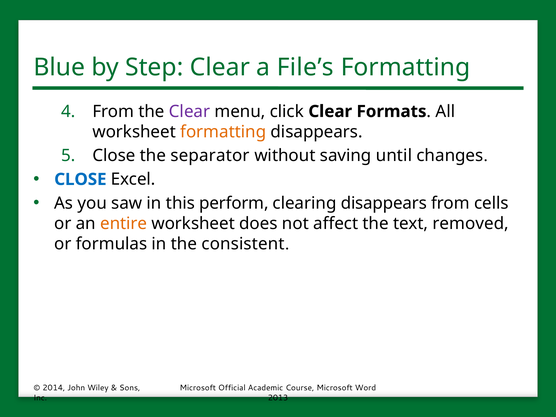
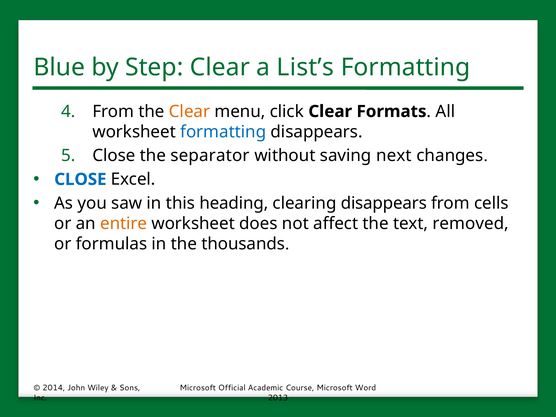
File’s: File’s -> List’s (305, 67)
Clear colour: purple -> orange (190, 111)
formatting colour: orange -> blue (223, 132)
until: until -> next (394, 156)
perform: perform -> heading (234, 203)
consistent: consistent -> thousands (243, 244)
